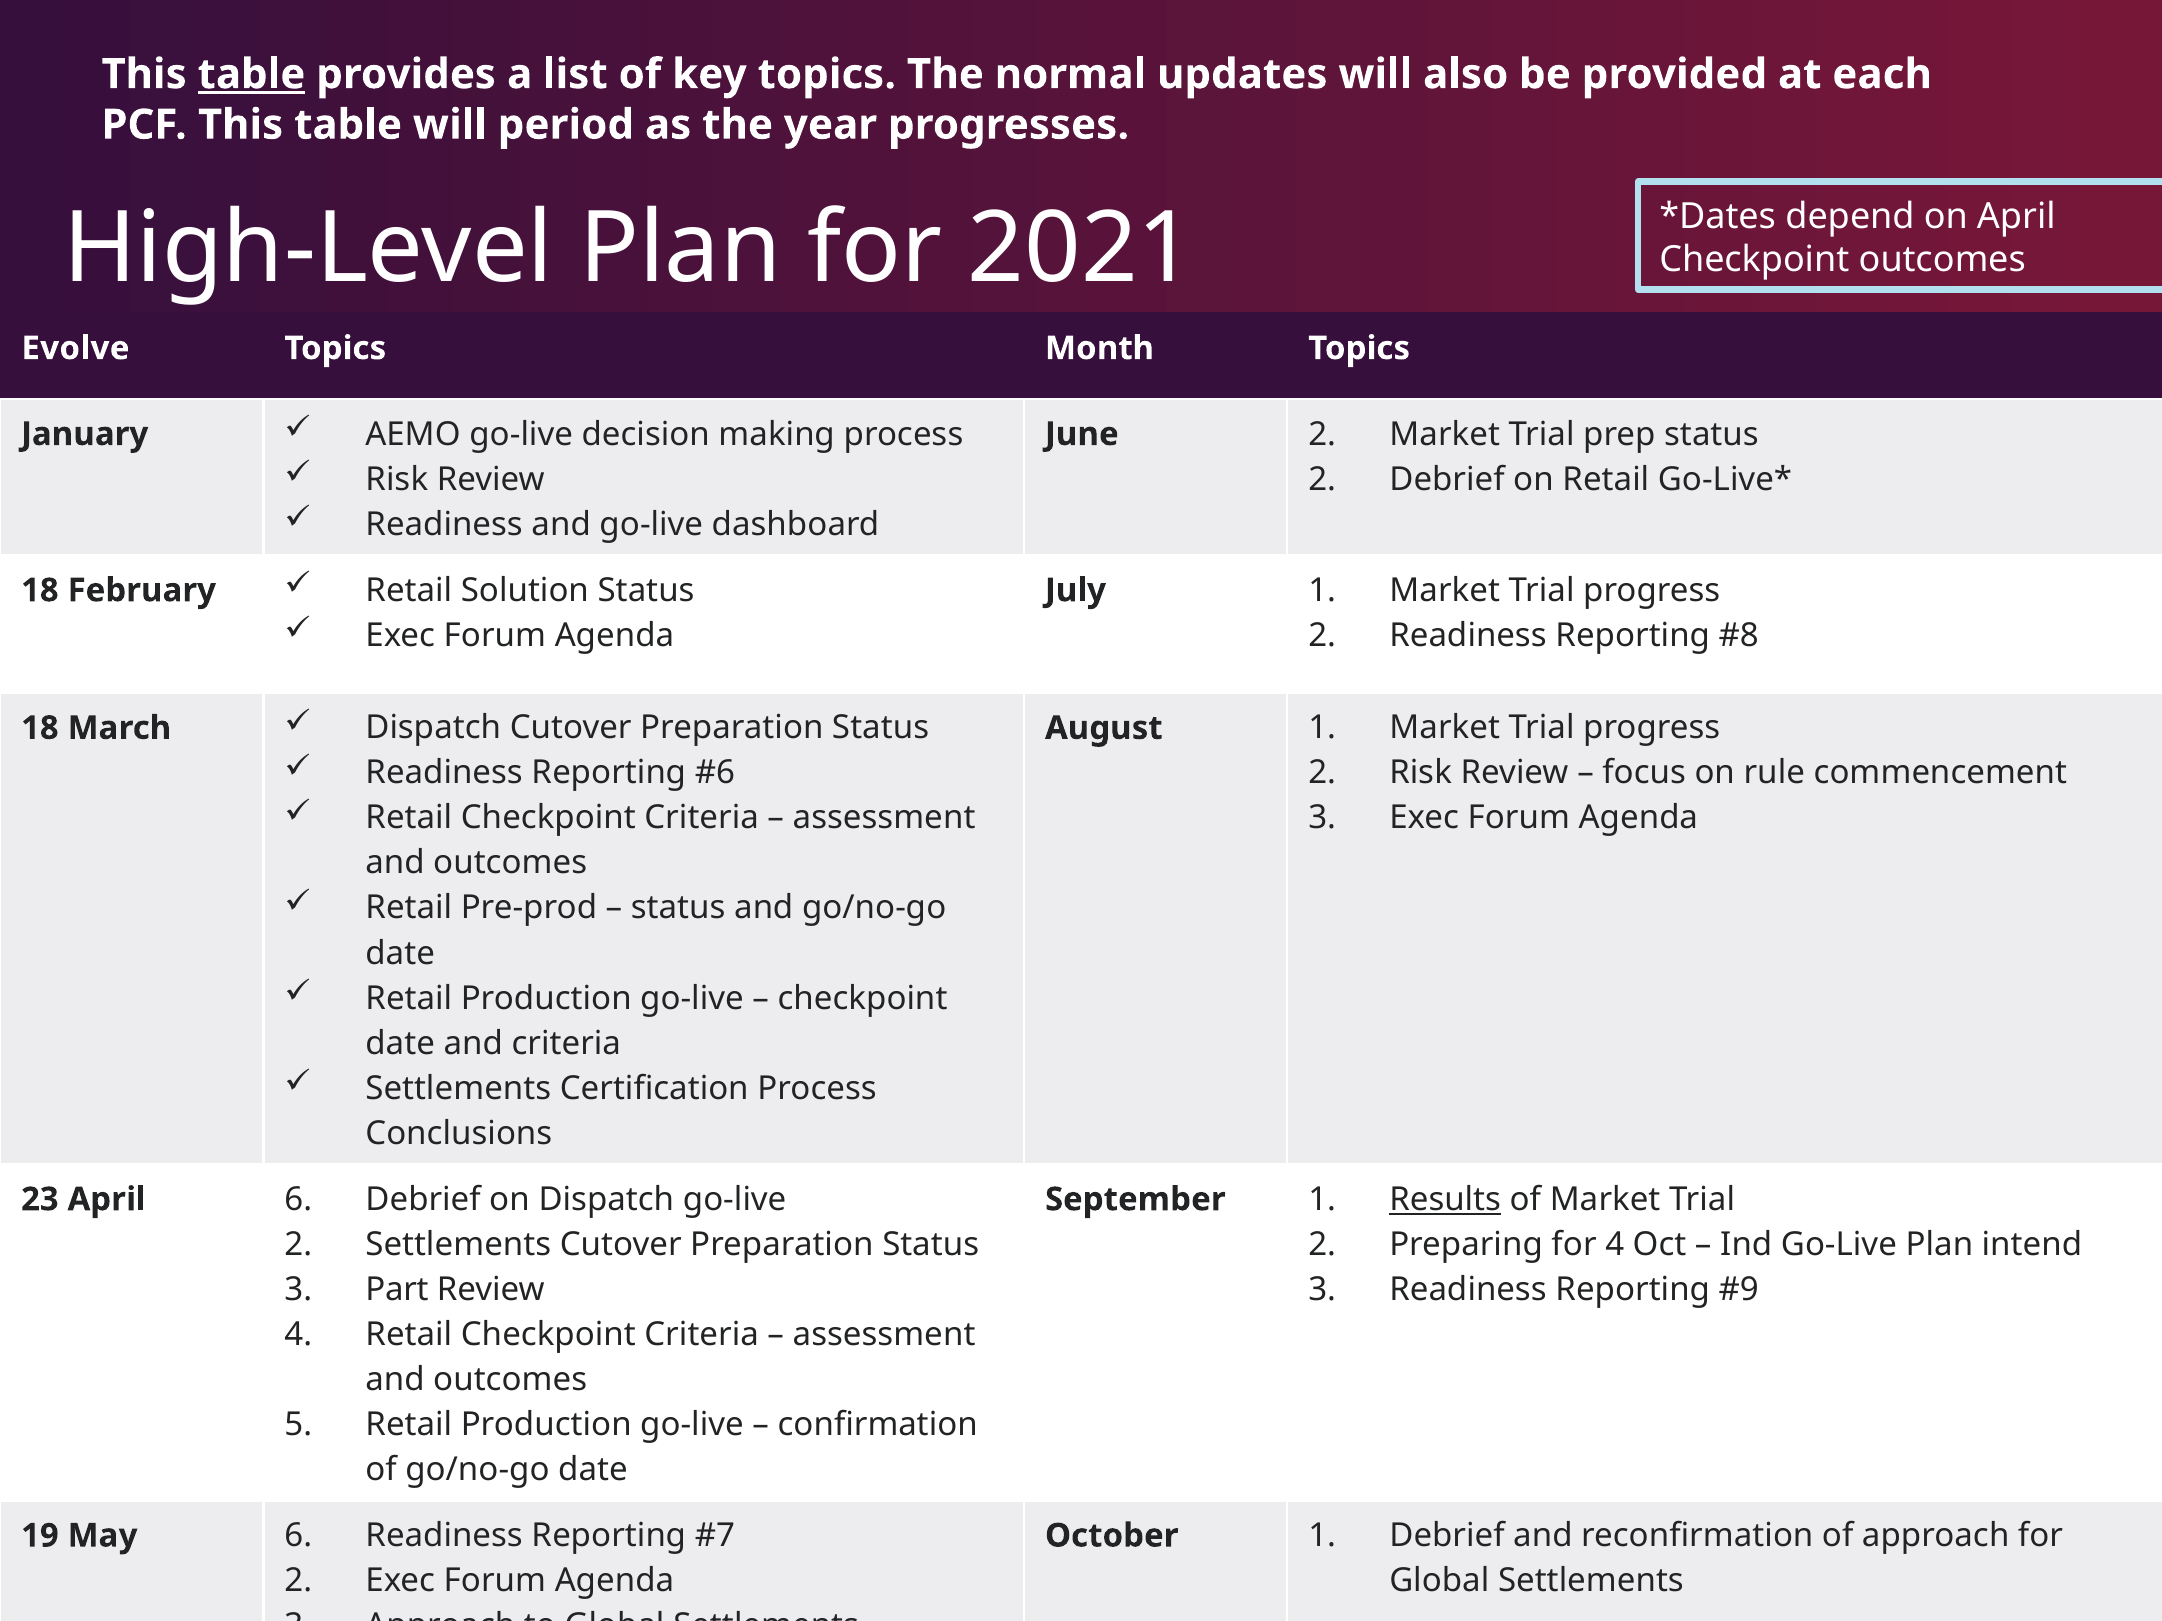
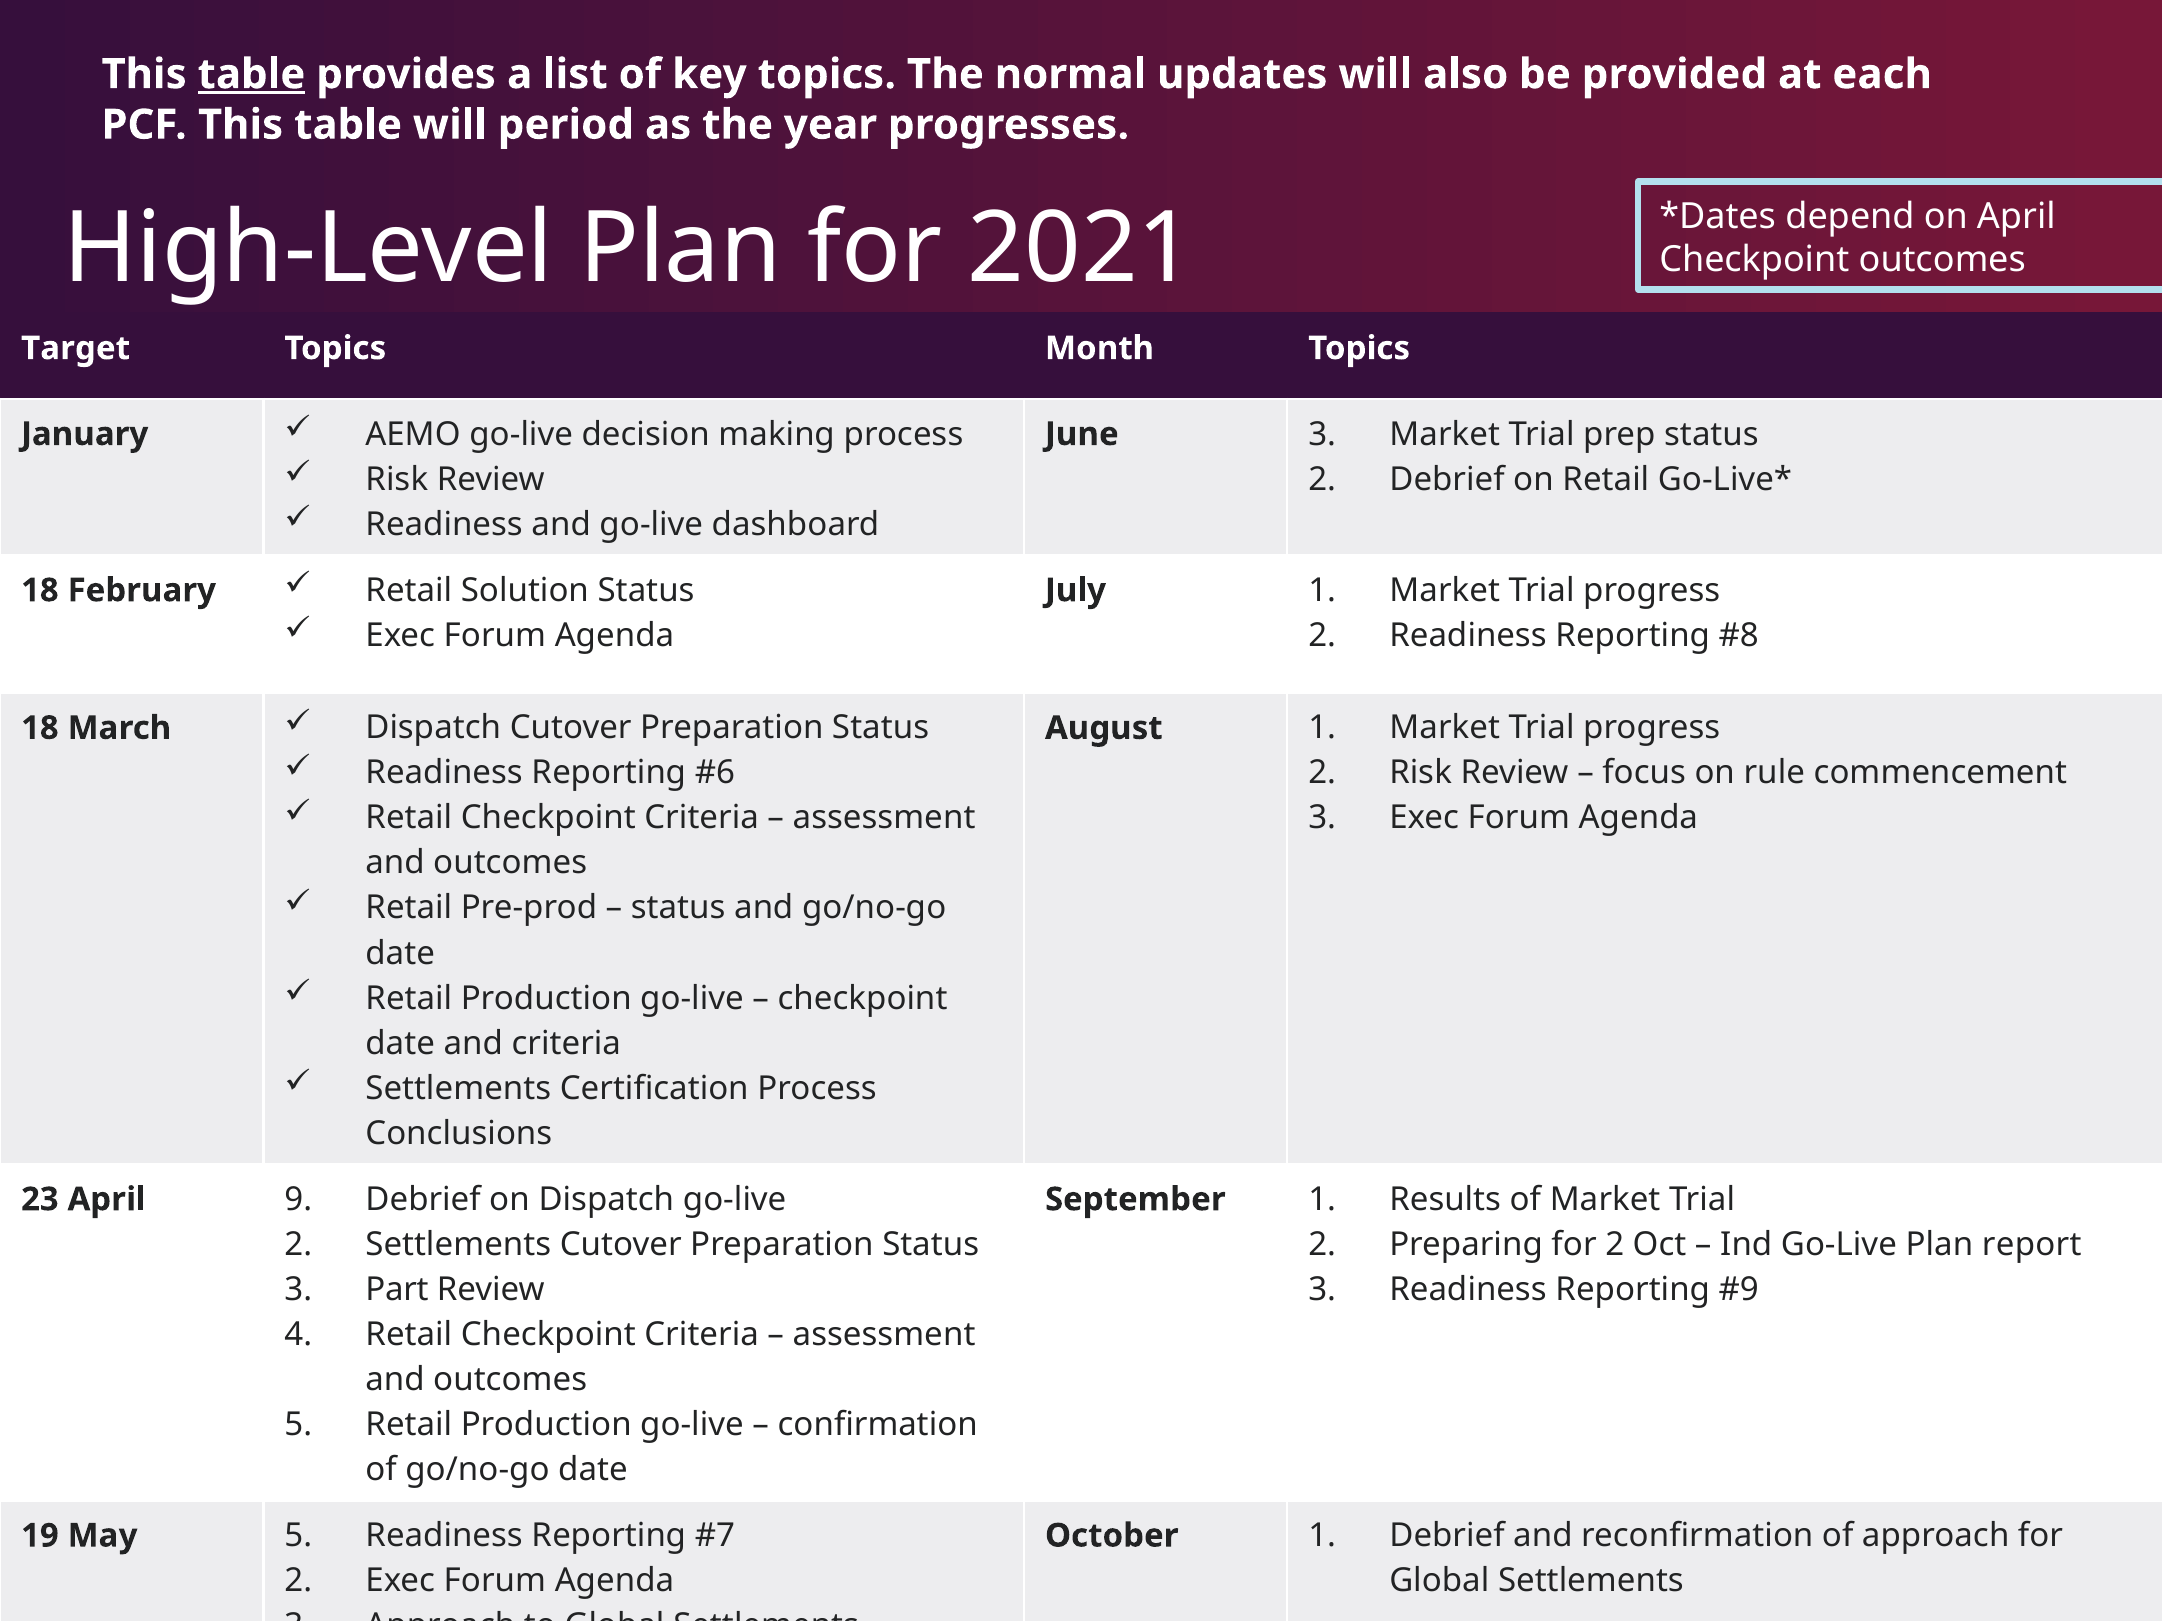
Evolve: Evolve -> Target (76, 348)
June 2: 2 -> 3 (1322, 434)
April 6: 6 -> 9 (298, 1200)
Results underline: present -> none (1445, 1200)
for 4: 4 -> 2 (1615, 1245)
intend: intend -> report (2032, 1245)
May 6: 6 -> 5 (298, 1536)
